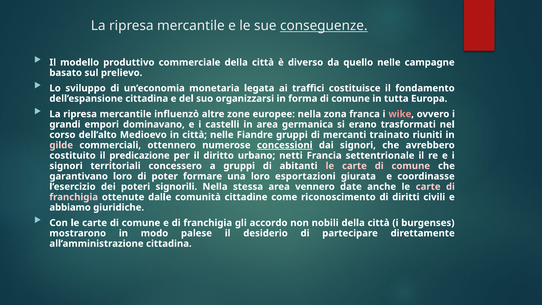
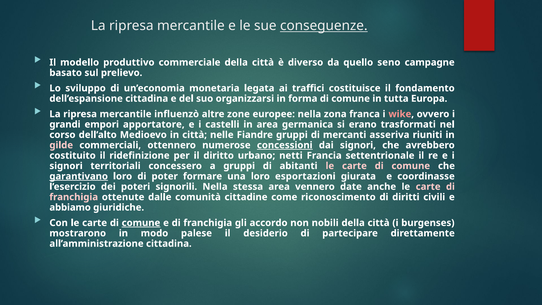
quello nelle: nelle -> seno (389, 62)
dominavano: dominavano -> apportatore (154, 124)
trainato: trainato -> asseriva (389, 135)
predicazione: predicazione -> ridefinizione (139, 155)
garantivano underline: none -> present (79, 176)
comune underline: none -> present (141, 223)
